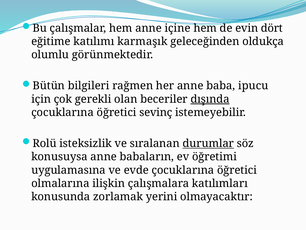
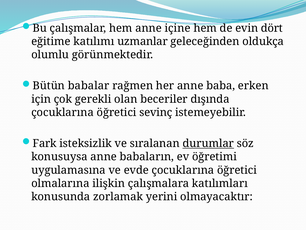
karmaşık: karmaşık -> uzmanlar (143, 41)
bilgileri: bilgileri -> babalar (89, 86)
ipucu: ipucu -> erken (253, 86)
dışında underline: present -> none (210, 99)
Rolü: Rolü -> Fark (45, 143)
